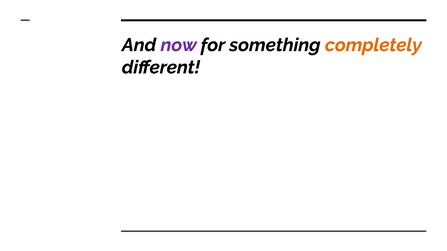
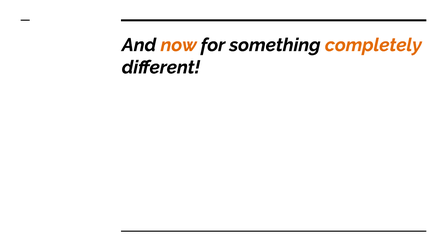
now colour: purple -> orange (179, 45)
